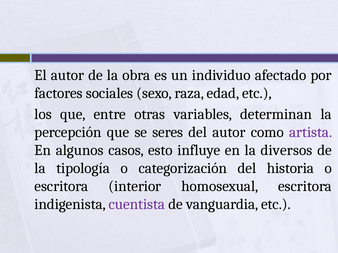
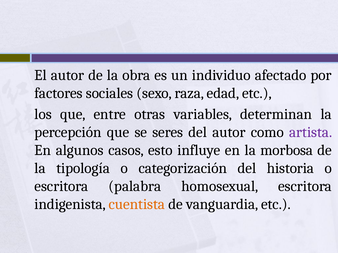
diversos: diversos -> morbosa (287, 150)
interior: interior -> palabra (135, 186)
cuentista colour: purple -> orange (137, 205)
